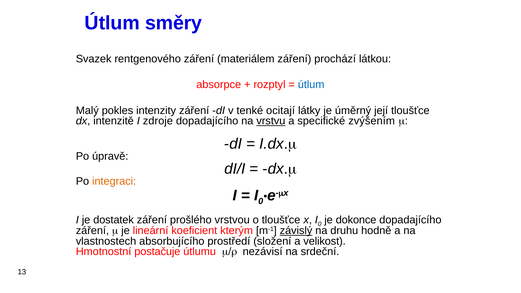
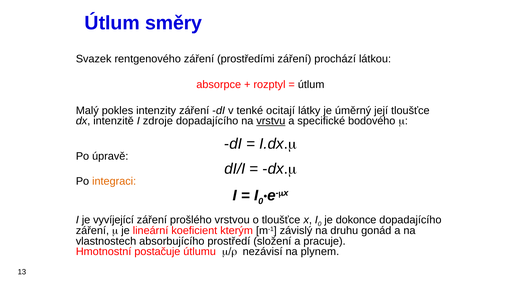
materiálem: materiálem -> prostředími (246, 59)
útlum colour: blue -> black (311, 84)
zvýšením: zvýšením -> bodového (372, 121)
dostatek: dostatek -> vyvíjející (114, 220)
závislý underline: present -> none (296, 231)
hodně: hodně -> gonád (376, 231)
velikost: velikost -> pracuje (325, 241)
srdeční: srdeční -> plynem (320, 252)
